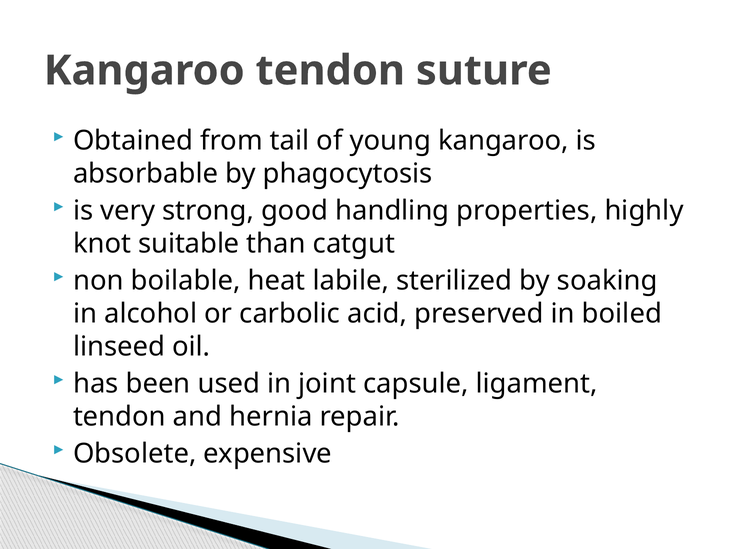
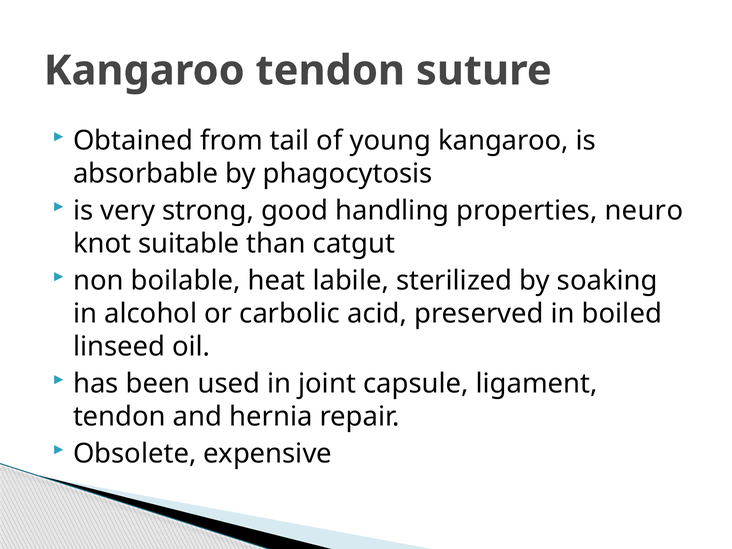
highly: highly -> neuro (644, 211)
